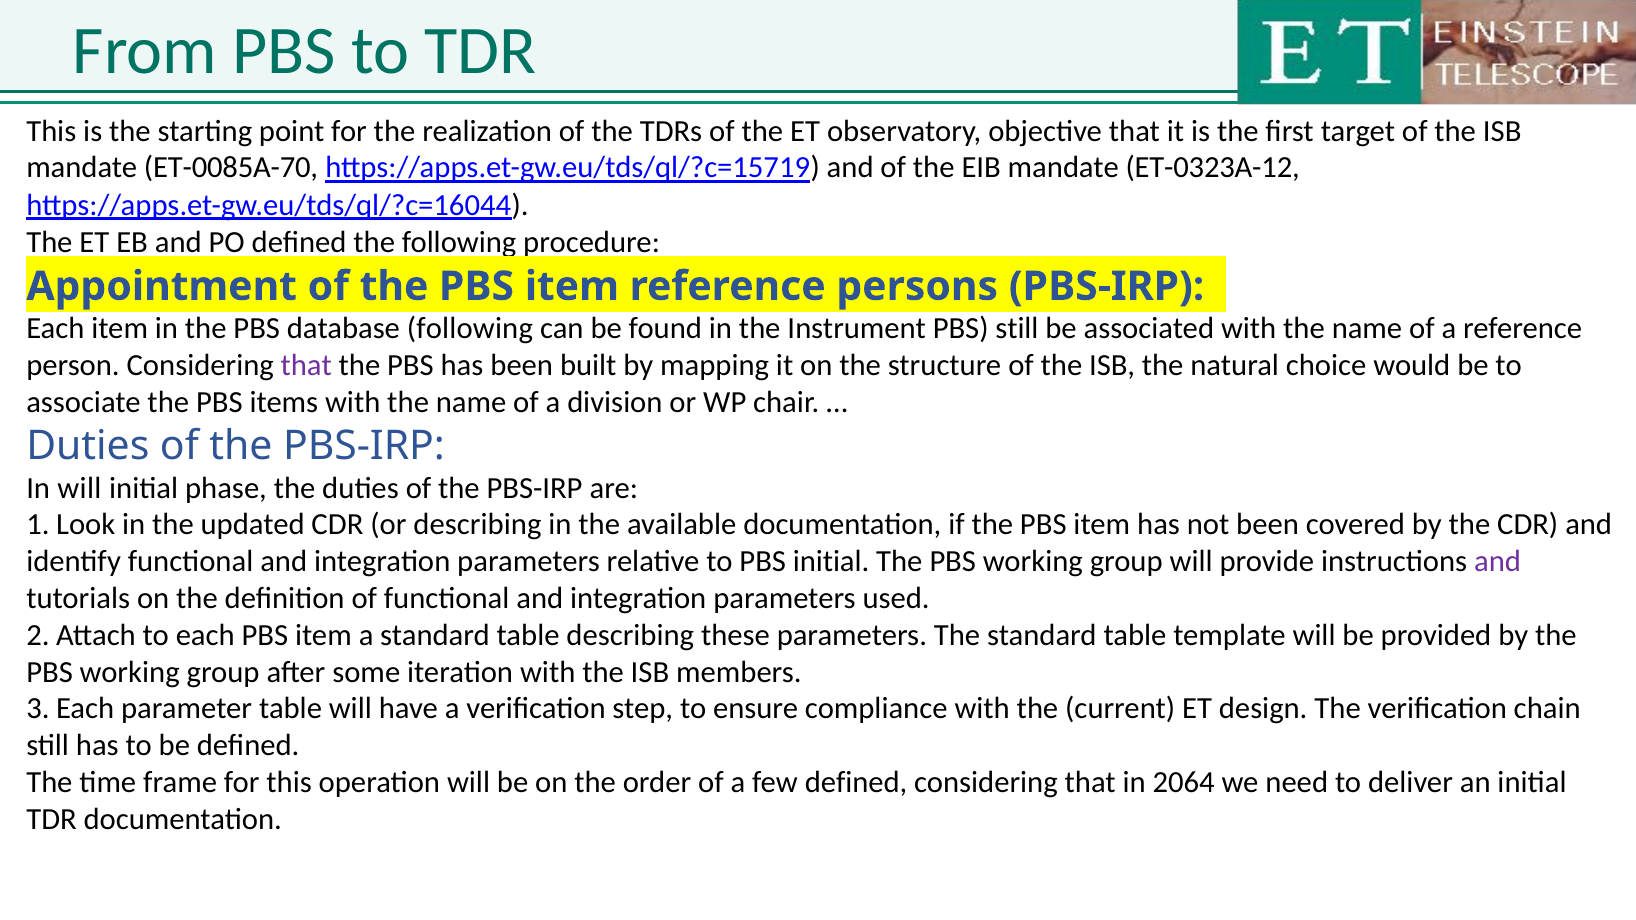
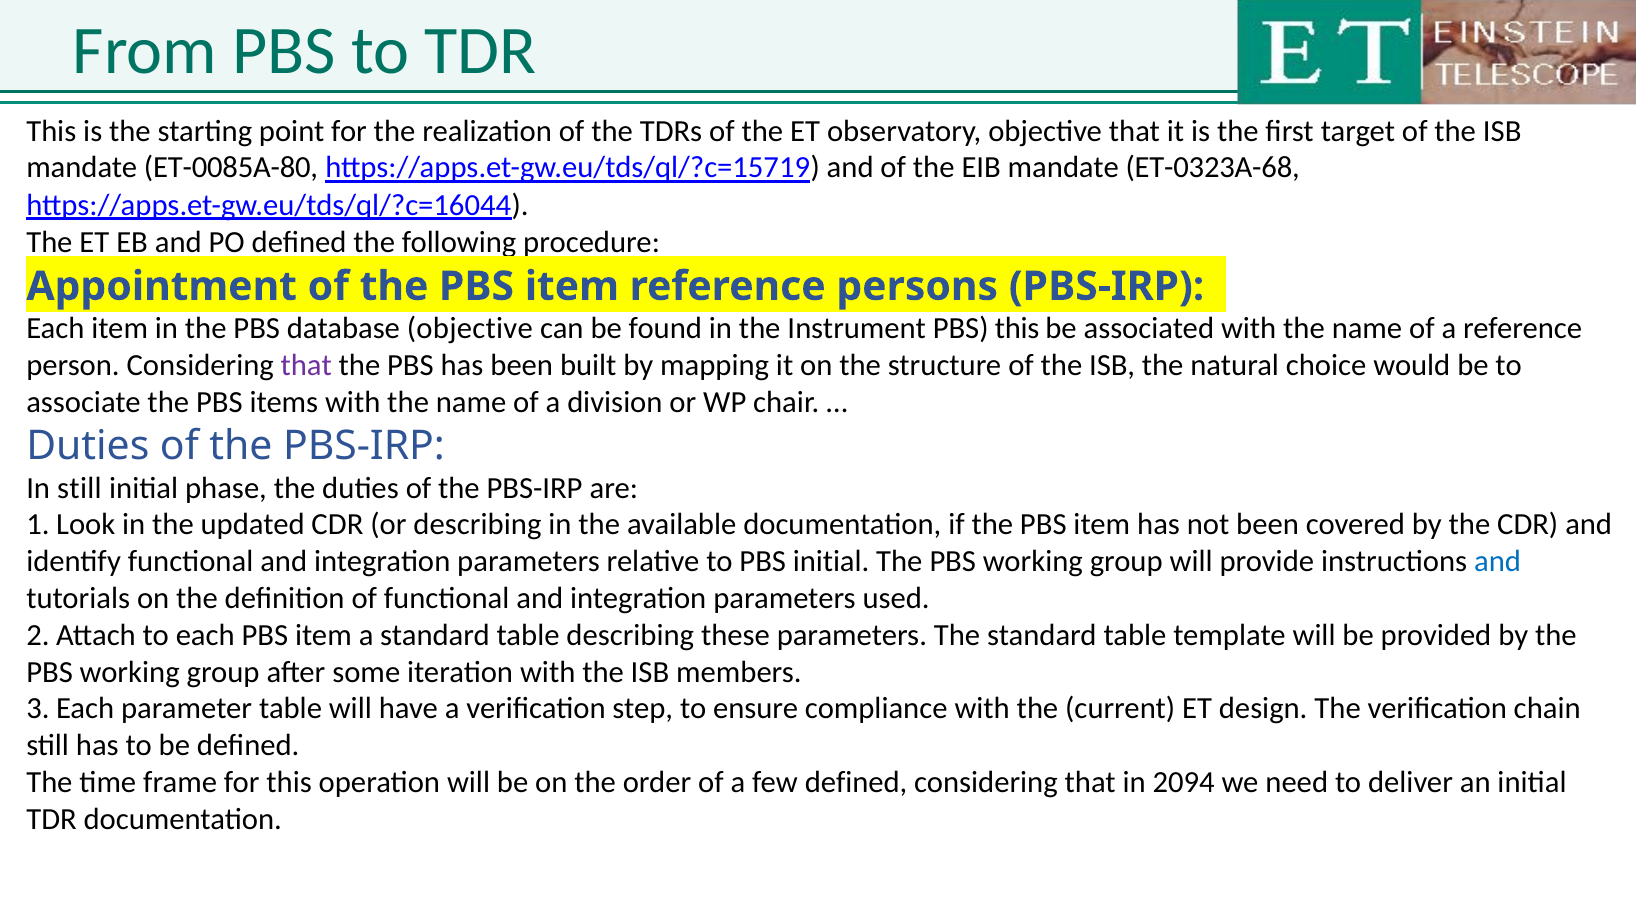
ET-0085A-70: ET-0085A-70 -> ET-0085A-80 (231, 168)
ET-0323A-12: ET-0323A-12 -> ET-0323A-68 (1213, 168)
database following: following -> objective (470, 329)
PBS still: still -> this (1017, 329)
In will: will -> still (79, 488)
and colour: purple -> blue (1498, 562)
2064: 2064 -> 2094 (1184, 783)
